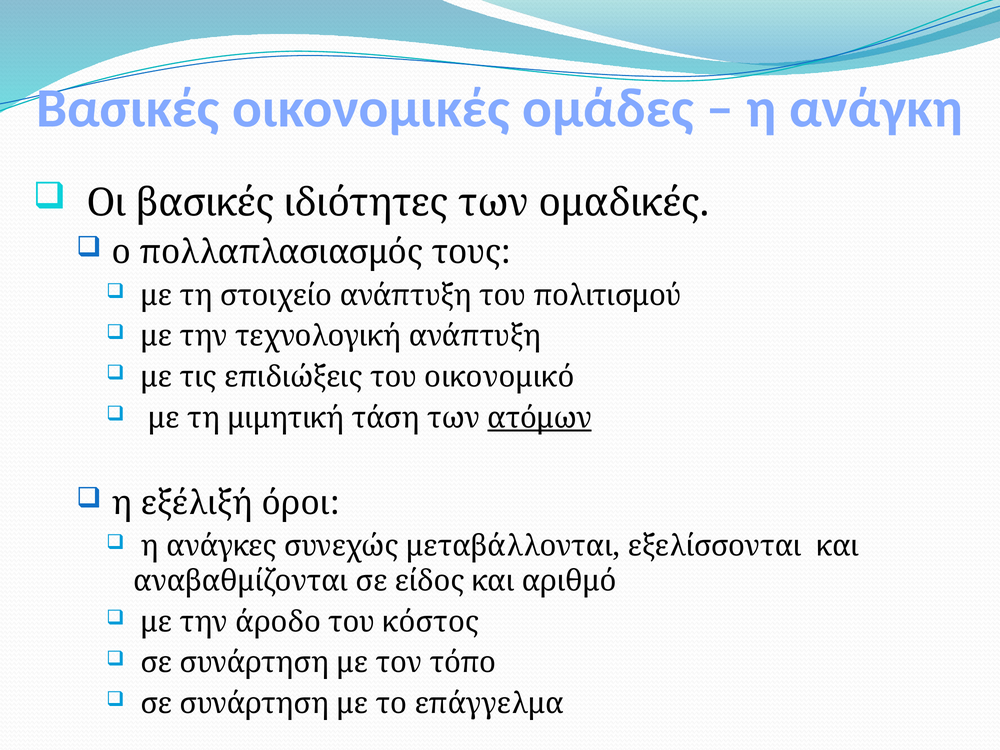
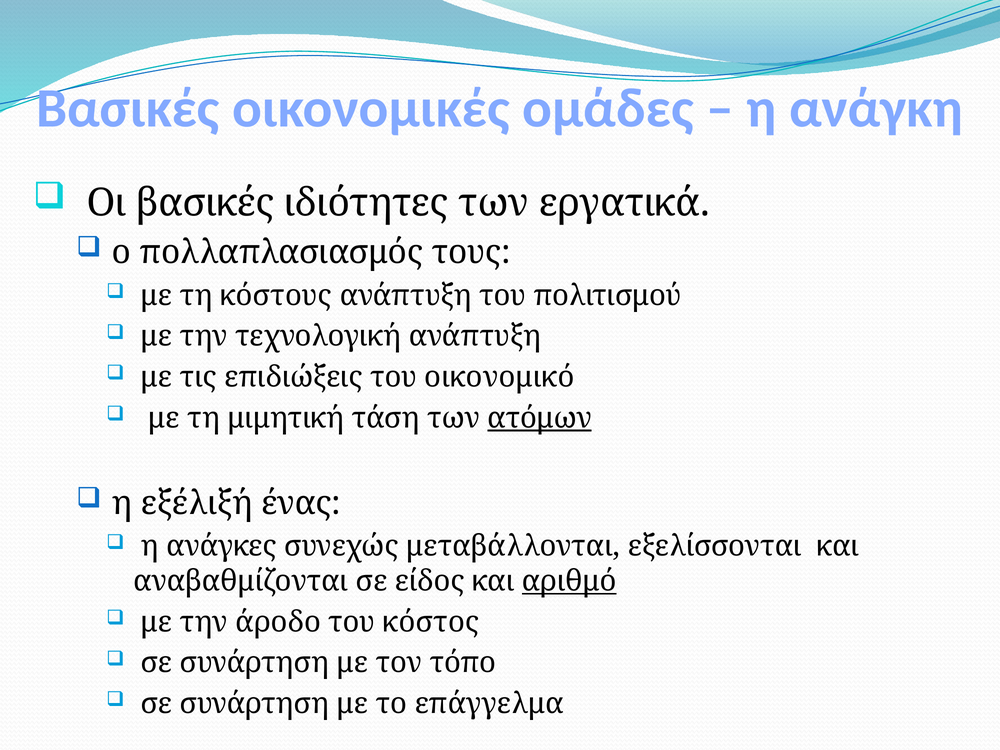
ομαδικές: ομαδικές -> εργατικά (624, 203)
στοιχείο: στοιχείο -> κόστους (276, 295)
όροι: όροι -> ένας (301, 503)
αριθμό underline: none -> present (569, 581)
